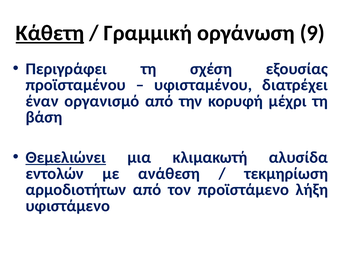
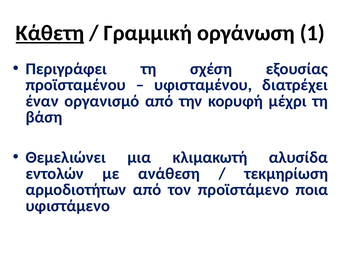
9: 9 -> 1 (312, 33)
Θεμελιώνει underline: present -> none (66, 157)
λήξη: λήξη -> ποια (312, 189)
